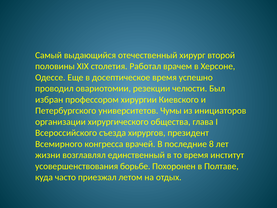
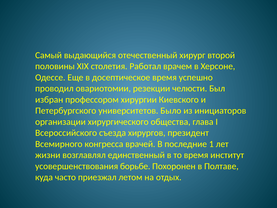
Чумы: Чумы -> Было (171, 111)
8: 8 -> 1 (211, 144)
